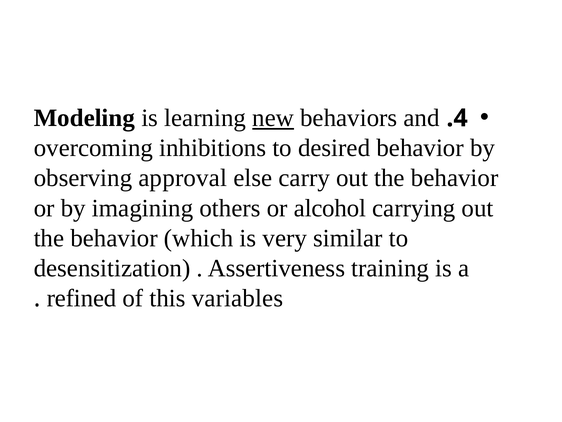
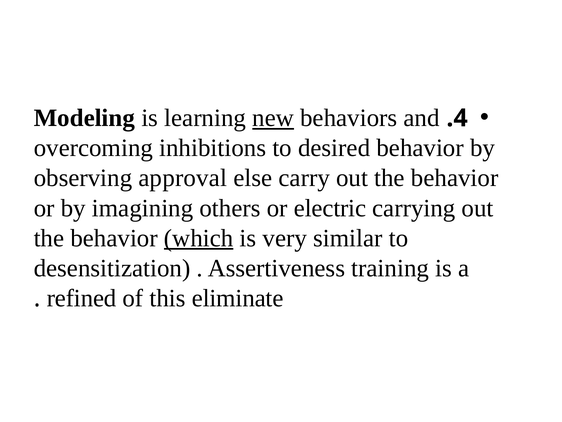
alcohol: alcohol -> electric (330, 208)
which underline: none -> present (199, 238)
variables: variables -> eliminate (238, 298)
